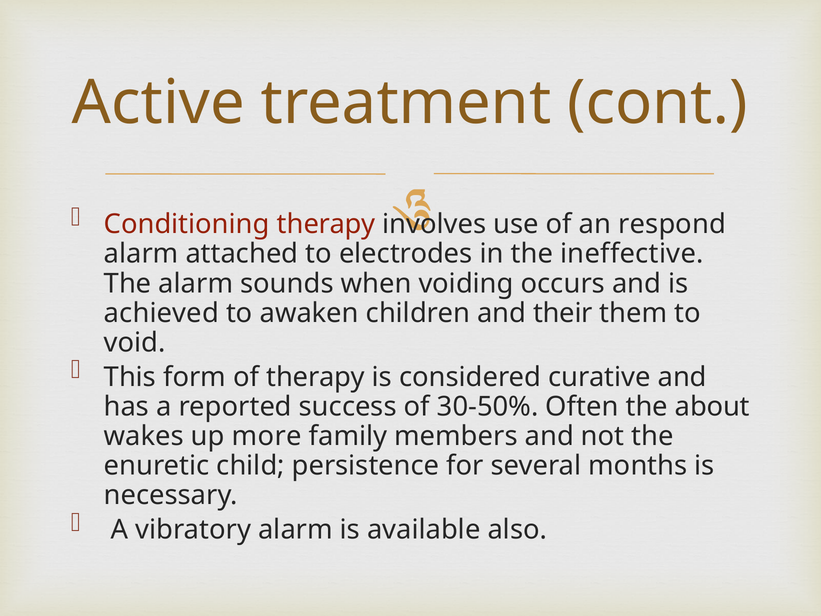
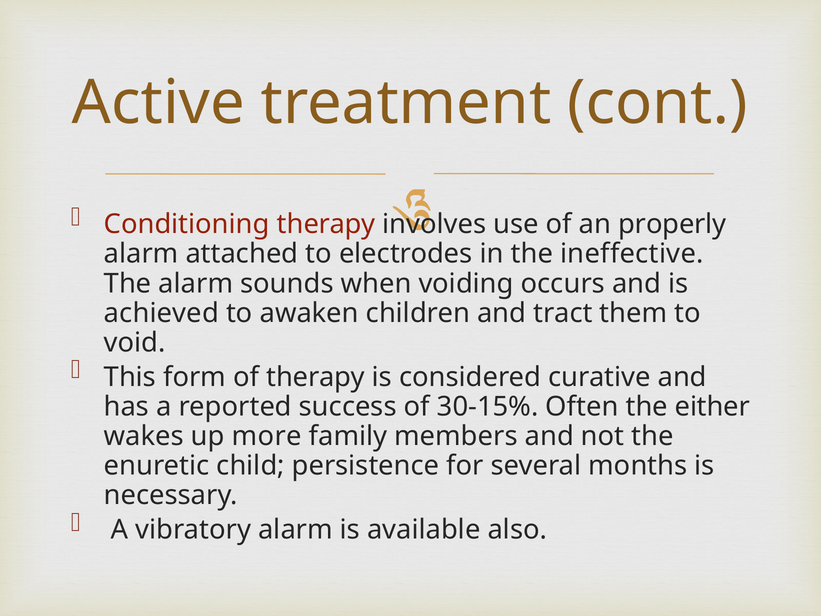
respond: respond -> properly (672, 224)
their: their -> tract (563, 313)
30-50%: 30-50% -> 30-15% (488, 406)
about: about -> either (712, 406)
